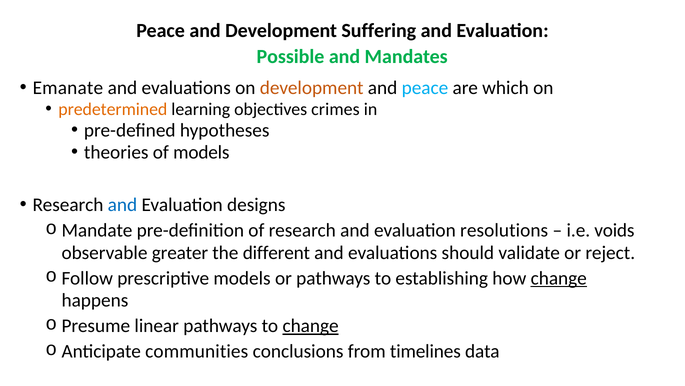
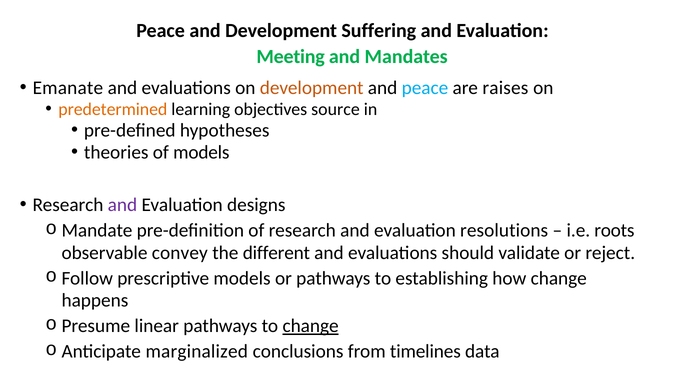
Possible: Possible -> Meeting (291, 56)
which: which -> raises (505, 88)
crimes: crimes -> source (335, 109)
and colour: blue -> purple (122, 205)
voids: voids -> roots (614, 230)
greater: greater -> convey (180, 252)
change underline: present -> none (559, 278)
communities: communities -> marginalized (197, 351)
